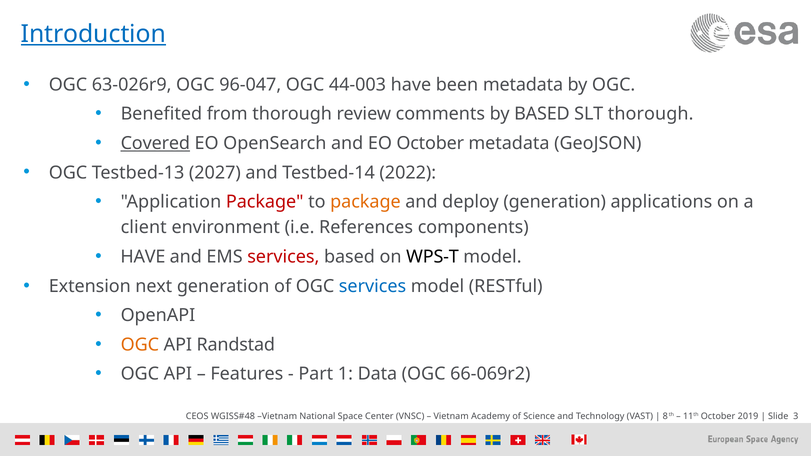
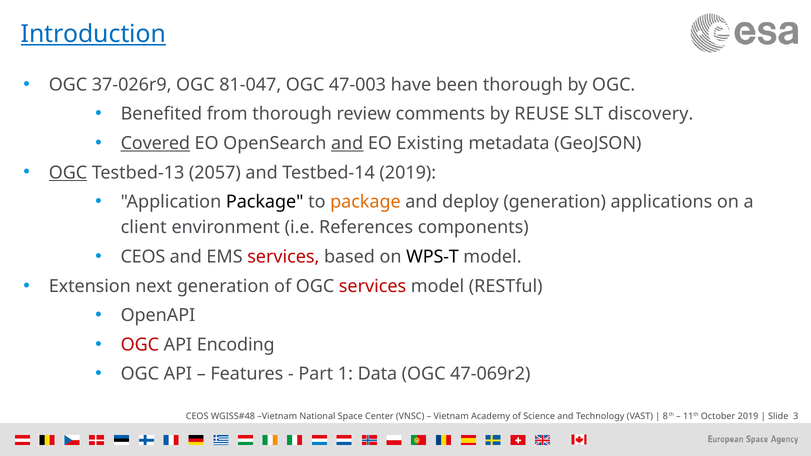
63-026r9: 63-026r9 -> 37-026r9 (132, 85)
96-047: 96-047 -> 81-047 (250, 85)
44-003: 44-003 -> 47-003 (357, 85)
been metadata: metadata -> thorough (523, 85)
by BASED: BASED -> REUSE (542, 114)
SLT thorough: thorough -> discovery (651, 114)
and underline: none -> present (347, 143)
EO October: October -> Existing (430, 143)
OGC underline: none -> present (68, 173)
2027: 2027 -> 2057 (215, 173)
Testbed-14 2022: 2022 -> 2019 (408, 173)
Package colour: red -> black (265, 202)
HAVE: HAVE -> CEOS (143, 257)
services colour: blue -> red (373, 286)
OGC colour: orange -> red (140, 345)
Randstad: Randstad -> Encoding (236, 345)
66-069r2: 66-069r2 -> 47-069r2 (490, 374)
